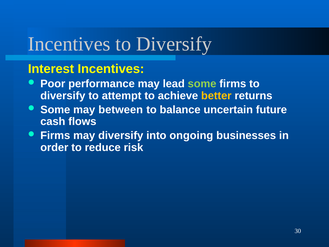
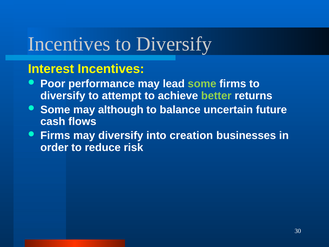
better colour: yellow -> light green (216, 96)
between: between -> although (121, 110)
ongoing: ongoing -> creation (191, 135)
